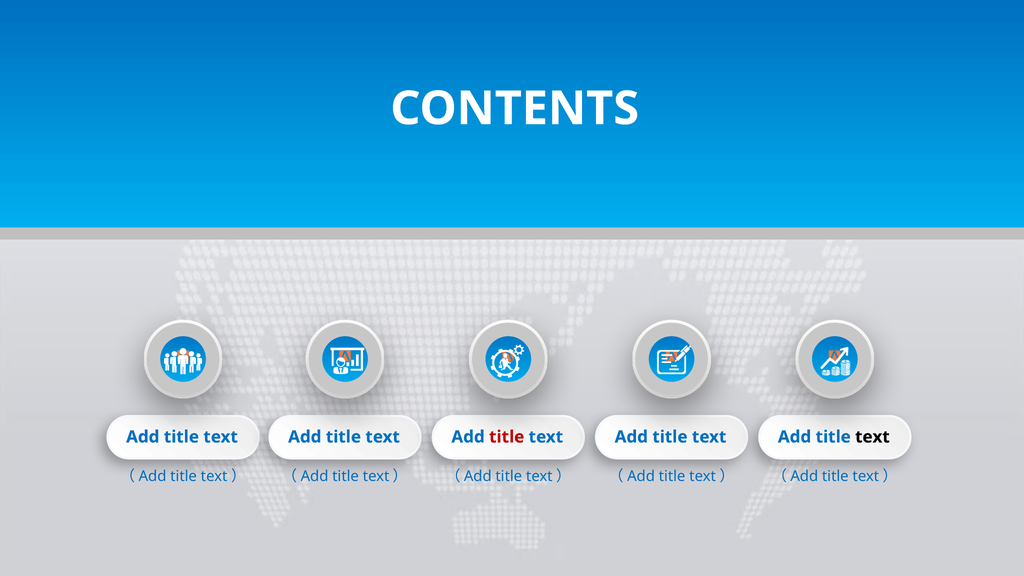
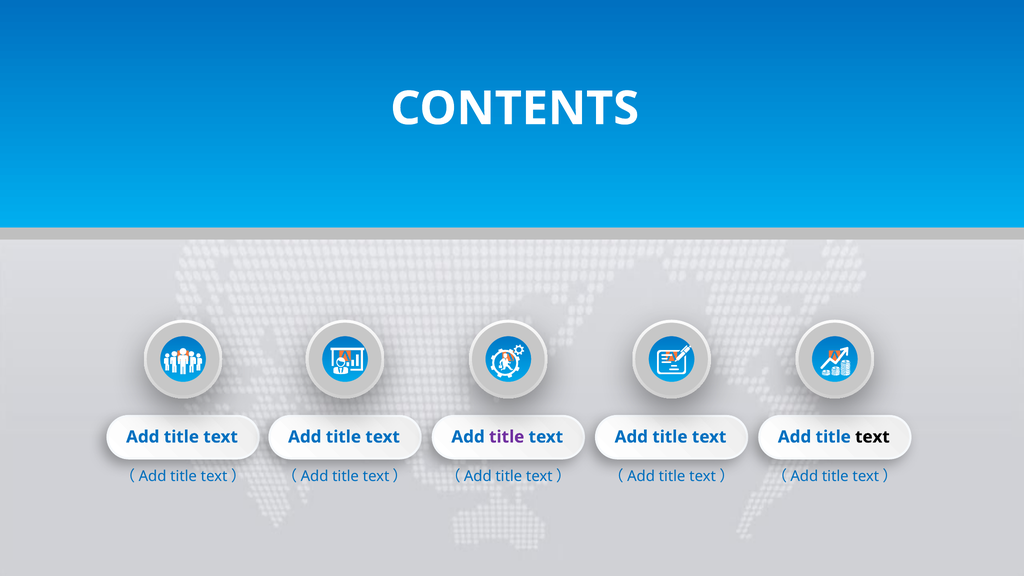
title colour: red -> purple (507, 437)
